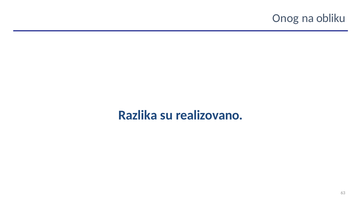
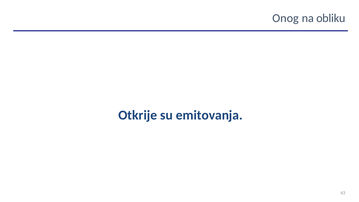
Razlika: Razlika -> Otkrije (138, 115)
realizovano: realizovano -> emitovanja (209, 115)
